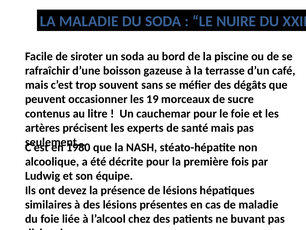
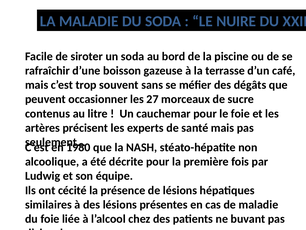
19: 19 -> 27 (153, 99)
devez: devez -> cécité (72, 190)
